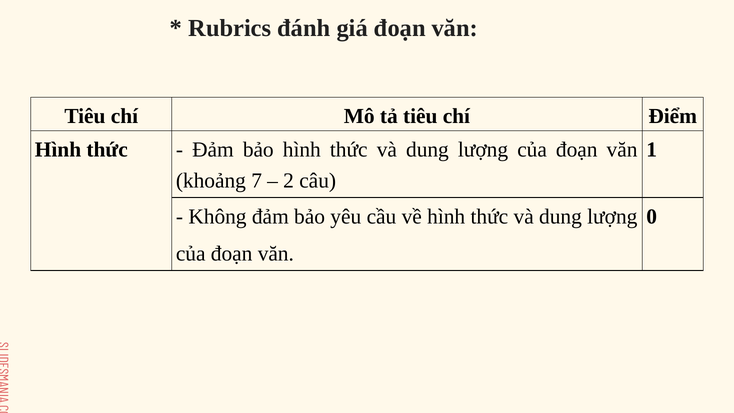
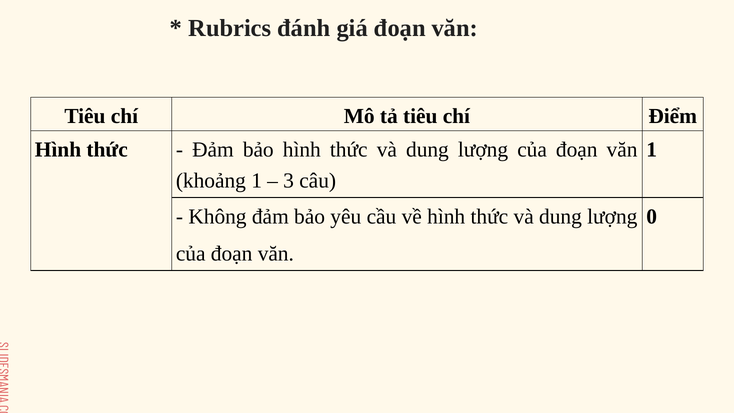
khoảng 7: 7 -> 1 (257, 181)
2: 2 -> 3 (289, 181)
